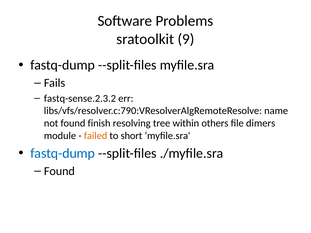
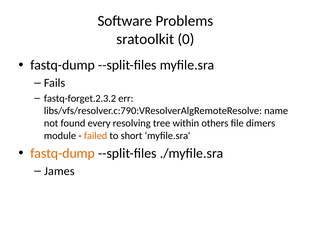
9: 9 -> 0 (186, 39)
fastq-sense.2.3.2: fastq-sense.2.3.2 -> fastq-forget.2.3.2 (80, 99)
finish: finish -> every (99, 123)
fastq-dump colour: blue -> orange (63, 153)
Found: Found -> James (59, 171)
